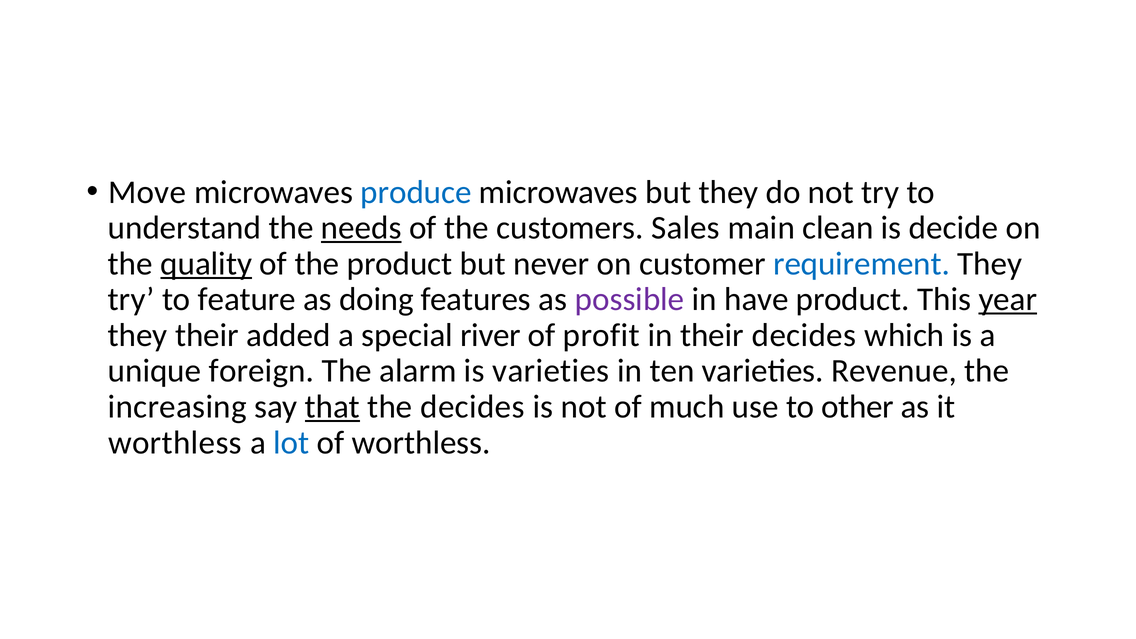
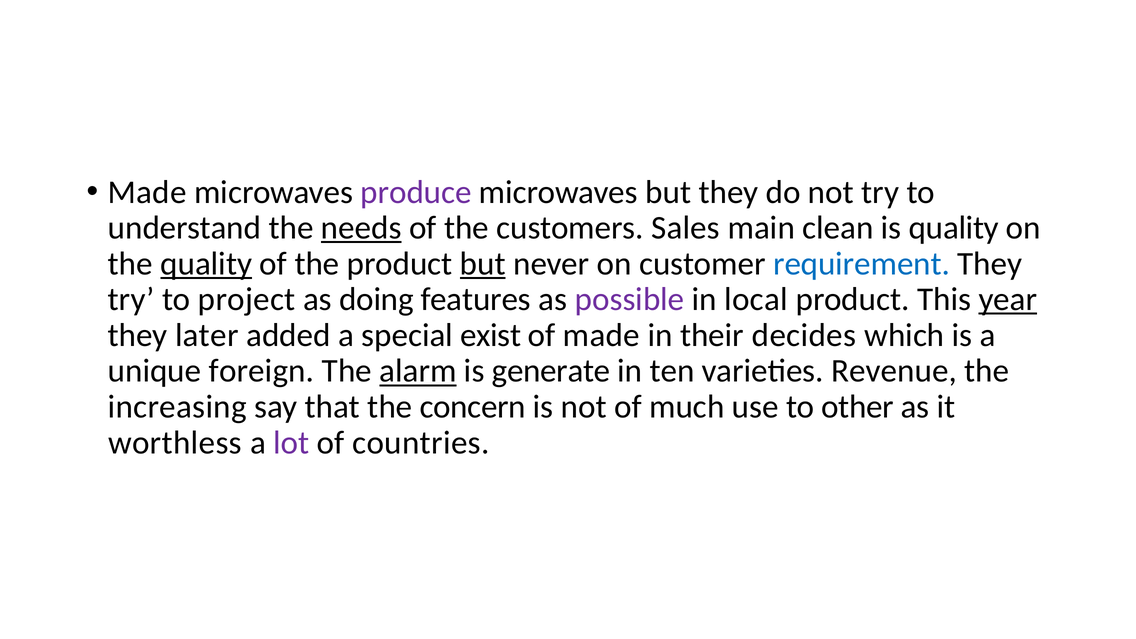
Move: Move -> Made (147, 192)
produce colour: blue -> purple (416, 192)
is decide: decide -> quality (954, 228)
but underline: none -> present (483, 264)
feature: feature -> project (247, 299)
have: have -> local (756, 299)
they their: their -> later (207, 335)
river: river -> exist (491, 335)
of profit: profit -> made (601, 335)
alarm underline: none -> present (418, 371)
is varieties: varieties -> generate (551, 371)
that underline: present -> none (332, 407)
the decides: decides -> concern (473, 407)
lot colour: blue -> purple (291, 443)
of worthless: worthless -> countries (421, 443)
